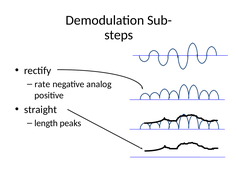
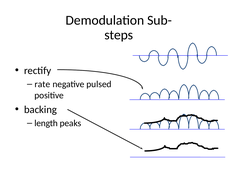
analog: analog -> pulsed (99, 84)
straight: straight -> backing (40, 109)
